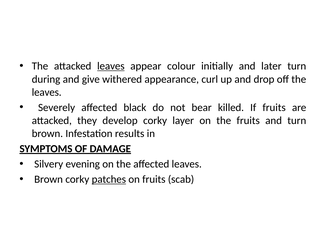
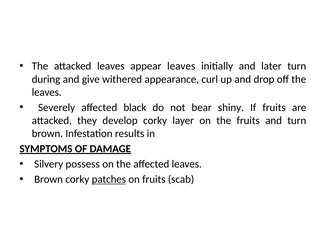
leaves underline: present -> none (111, 66)
appear colour: colour -> leaves (181, 66)
killed: killed -> shiny (231, 107)
evening: evening -> possess (83, 164)
